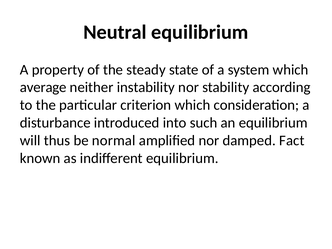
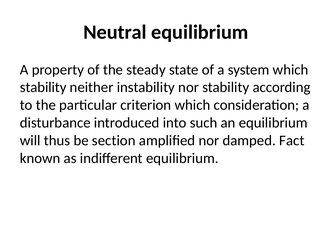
average: average -> stability (43, 87)
normal: normal -> section (114, 140)
